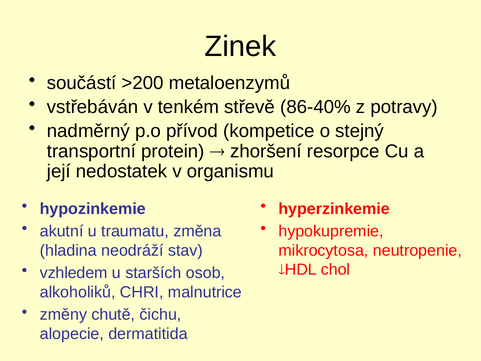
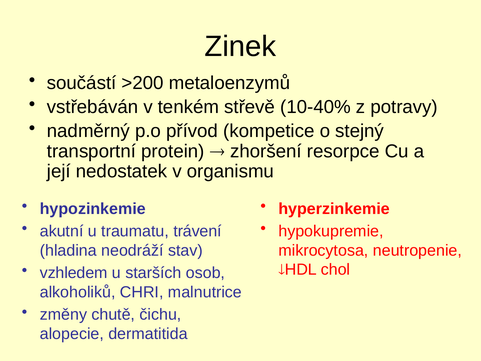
86-40%: 86-40% -> 10-40% (315, 107)
změna: změna -> trávení (197, 231)
